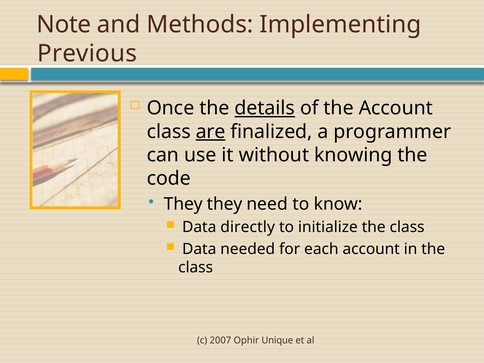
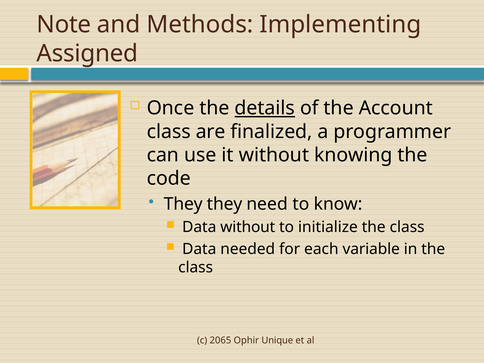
Previous: Previous -> Assigned (87, 54)
are underline: present -> none (211, 132)
Data directly: directly -> without (248, 227)
each account: account -> variable (371, 249)
2007: 2007 -> 2065 (220, 340)
